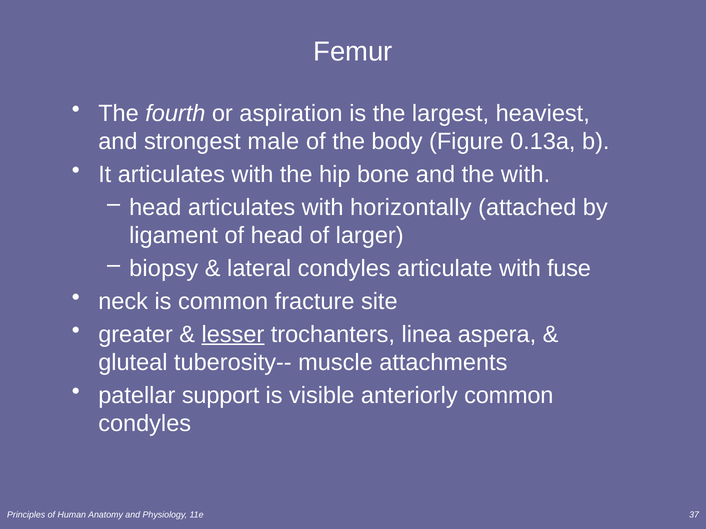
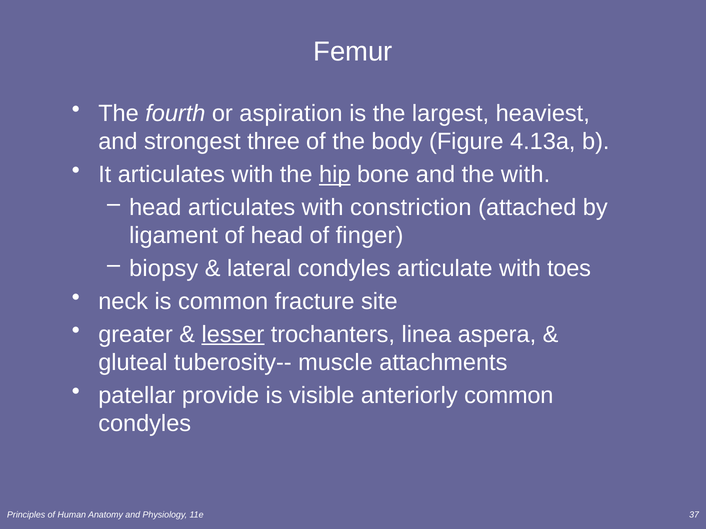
male: male -> three (274, 142)
0.13a: 0.13a -> 4.13a (543, 142)
hip underline: none -> present (335, 175)
horizontally: horizontally -> constriction (411, 208)
larger: larger -> finger (370, 236)
fuse: fuse -> toes (569, 269)
support: support -> provide (220, 396)
